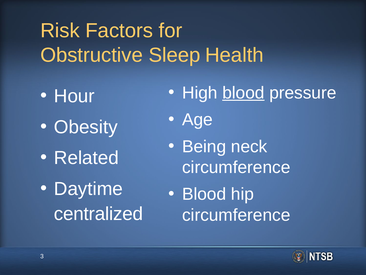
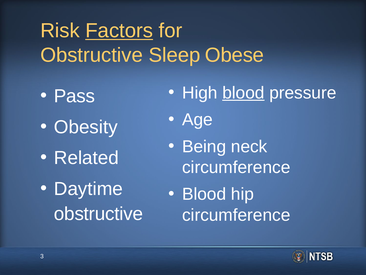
Factors underline: none -> present (119, 31)
Health: Health -> Obese (234, 55)
Hour: Hour -> Pass (74, 96)
centralized: centralized -> obstructive (98, 213)
